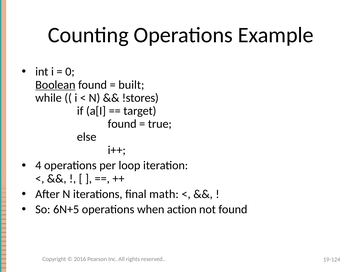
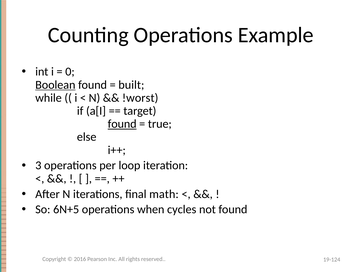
!stores: !stores -> !worst (140, 98)
found underline: none -> present (122, 124)
4: 4 -> 3 (38, 165)
action: action -> cycles (182, 209)
